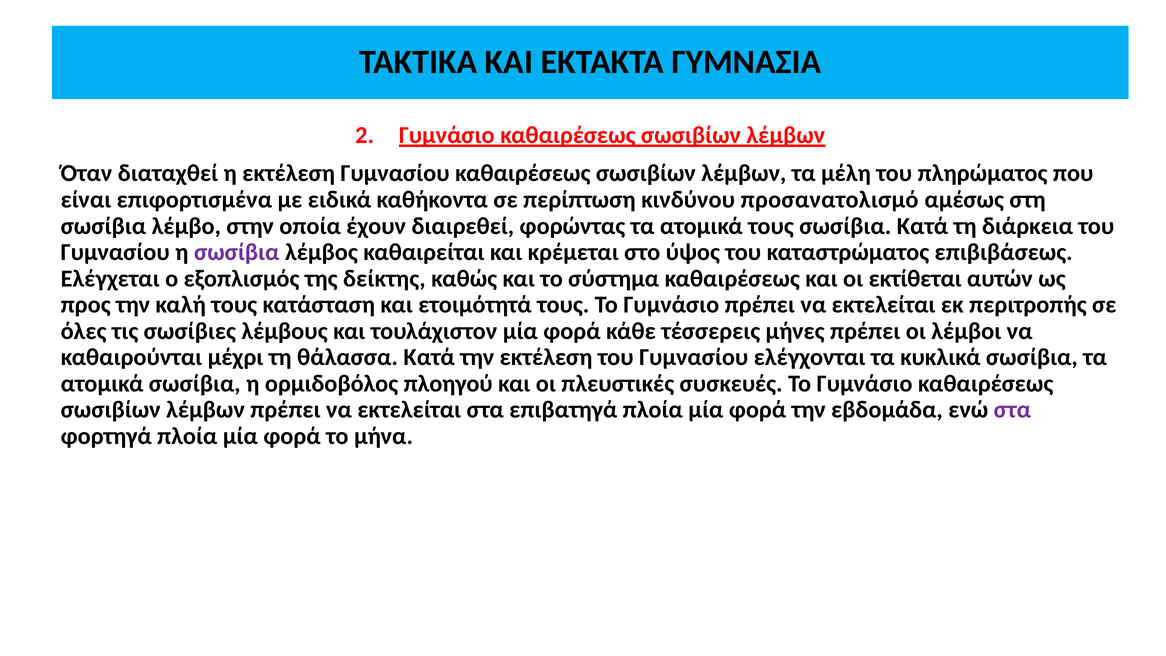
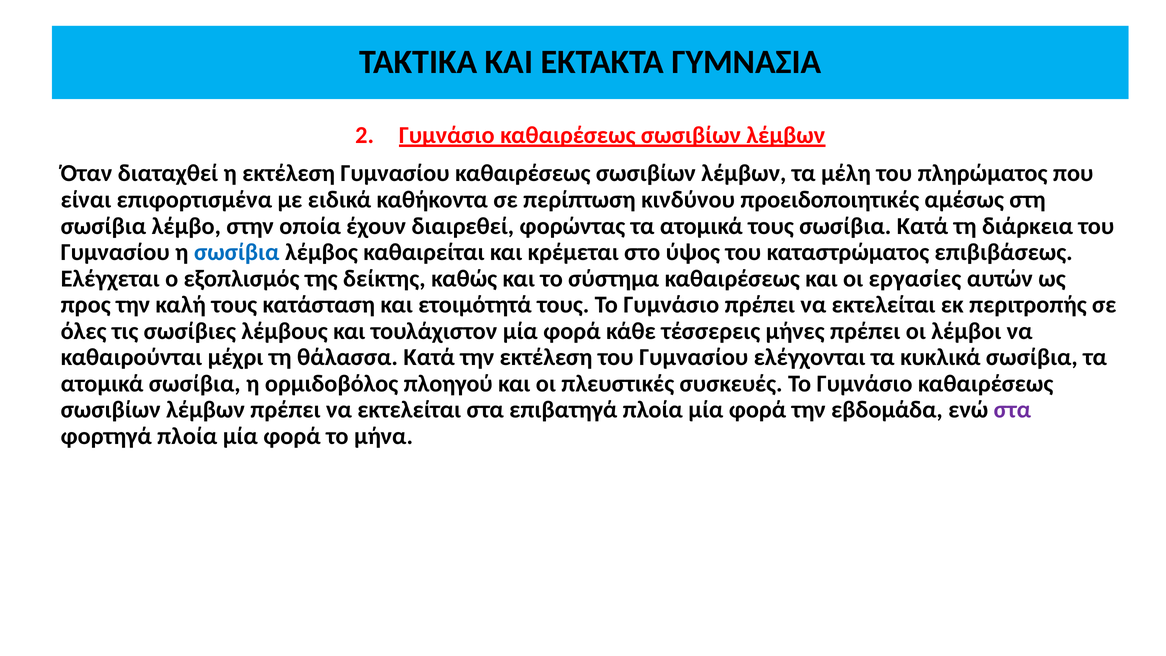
προσανατολισμό: προσανατολισμό -> προειδοποιητικές (830, 200)
σωσίβια colour: purple -> blue (237, 252)
εκτίθεται: εκτίθεται -> εργασίες (915, 278)
